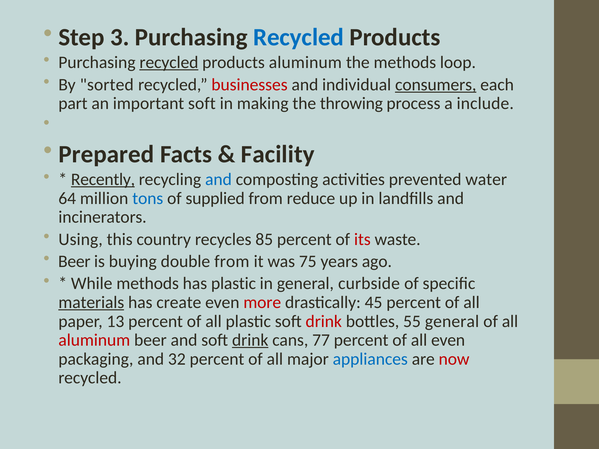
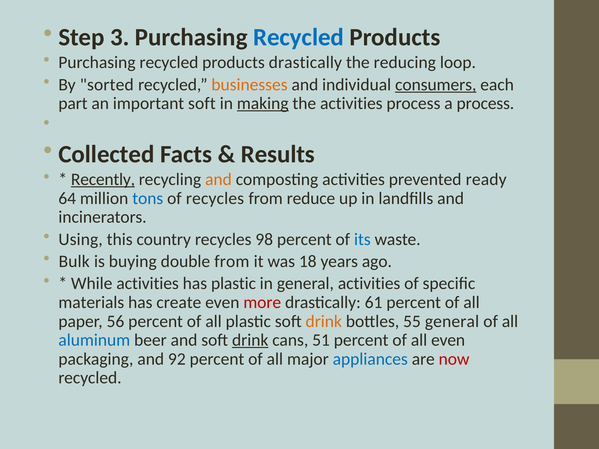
recycled underline: present -> none (169, 62)
products aluminum: aluminum -> drastically (305, 62)
the methods: methods -> reducing (405, 62)
businesses colour: red -> orange (249, 85)
making underline: none -> present (263, 103)
the throwing: throwing -> activities (351, 103)
a include: include -> process (485, 103)
Prepared: Prepared -> Collected (106, 154)
Facility: Facility -> Results (278, 154)
and colour: blue -> orange (218, 180)
water: water -> ready (486, 180)
of supplied: supplied -> recycles (215, 198)
85: 85 -> 98 (264, 239)
its colour: red -> blue (362, 239)
Beer: Beer -> Bulk (74, 262)
75: 75 -> 18 (308, 262)
While methods: methods -> activities (148, 284)
general curbside: curbside -> activities (369, 284)
materials underline: present -> none (91, 303)
45: 45 -> 61 (374, 303)
13: 13 -> 56 (115, 321)
drink colour: red -> orange (324, 321)
aluminum colour: red -> blue (94, 340)
77: 77 -> 51 (321, 340)
32: 32 -> 92 (177, 359)
